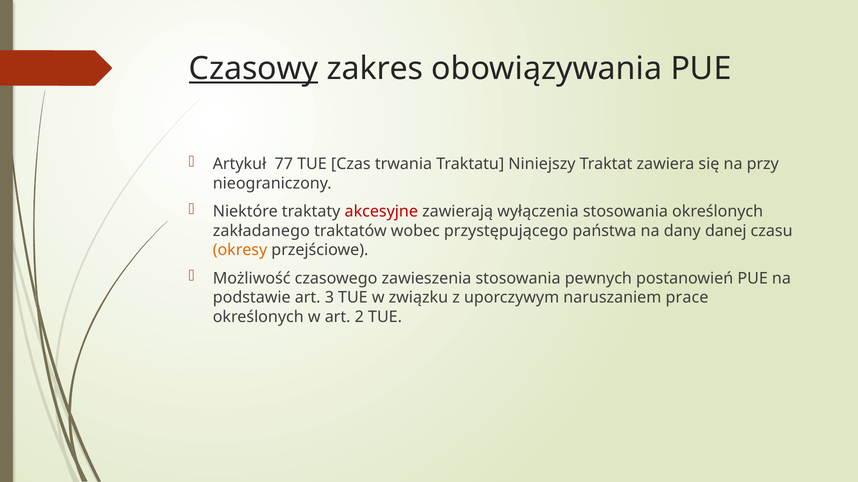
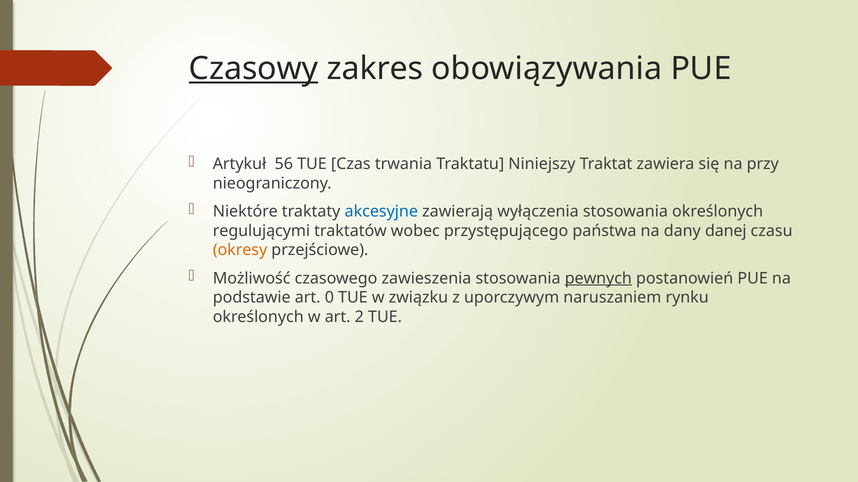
77: 77 -> 56 (284, 164)
akcesyjne colour: red -> blue (381, 212)
zakładanego: zakładanego -> regulującymi (261, 231)
pewnych underline: none -> present (598, 279)
3: 3 -> 0 (329, 298)
prace: prace -> rynku (687, 298)
